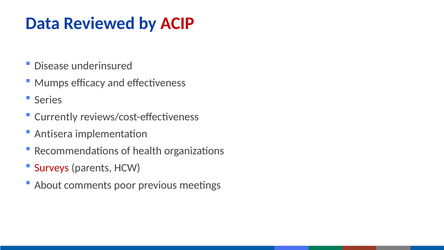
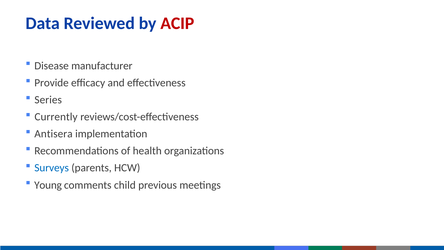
underinsured: underinsured -> manufacturer (102, 66)
Mumps: Mumps -> Provide (52, 83)
Surveys colour: red -> blue (52, 168)
About: About -> Young (48, 185)
poor: poor -> child (125, 185)
